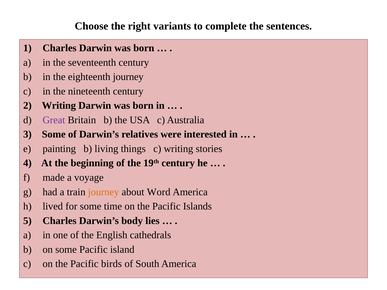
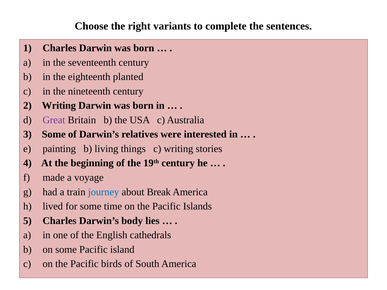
eighteenth journey: journey -> planted (128, 77)
journey colour: orange -> blue (104, 192)
Word: Word -> Break (159, 192)
